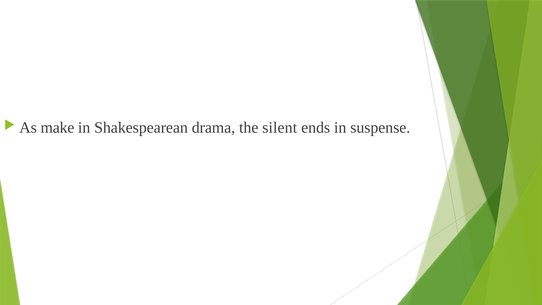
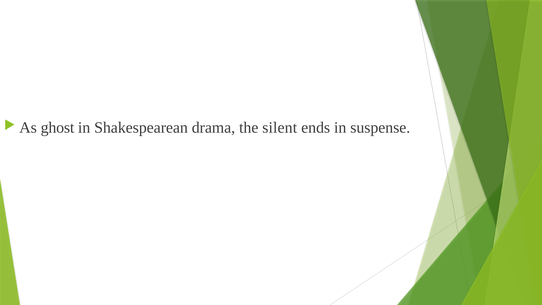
make: make -> ghost (58, 128)
